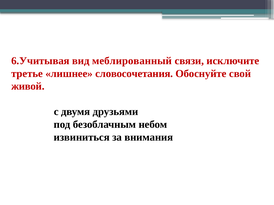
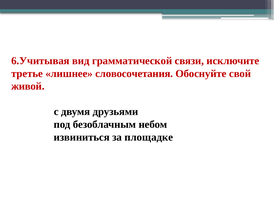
меблированный: меблированный -> грамматической (132, 61)
внимания: внимания -> площадке (149, 137)
